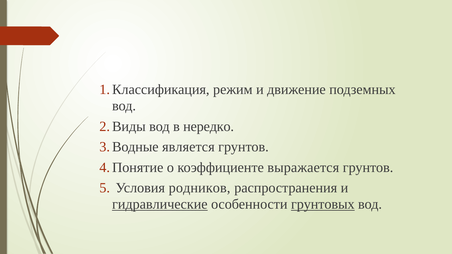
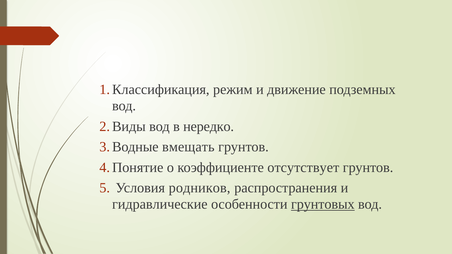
является: является -> вмещать (188, 147)
выражается: выражается -> отсутствует (303, 168)
гидравлические underline: present -> none (160, 204)
